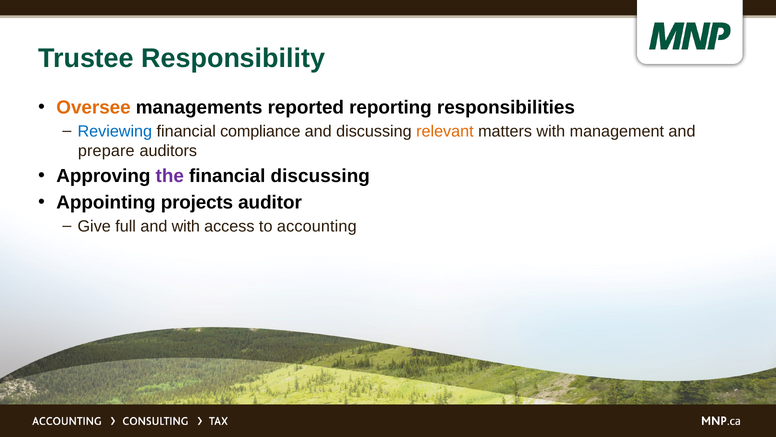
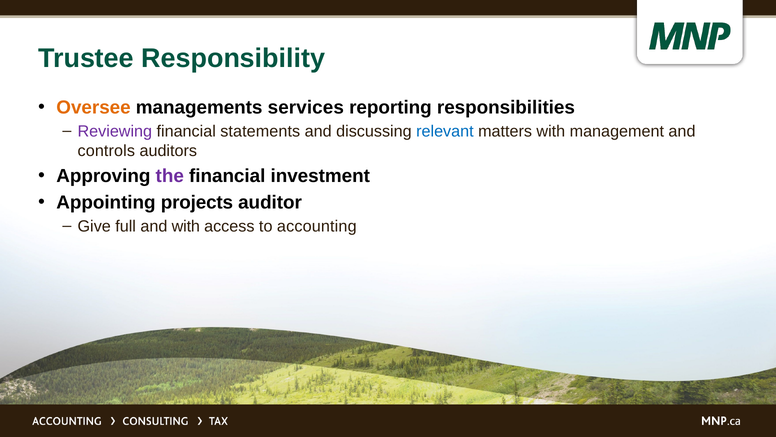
reported: reported -> services (306, 107)
Reviewing colour: blue -> purple (115, 131)
compliance: compliance -> statements (260, 131)
relevant colour: orange -> blue (445, 131)
prepare: prepare -> controls (106, 151)
financial discussing: discussing -> investment (320, 176)
